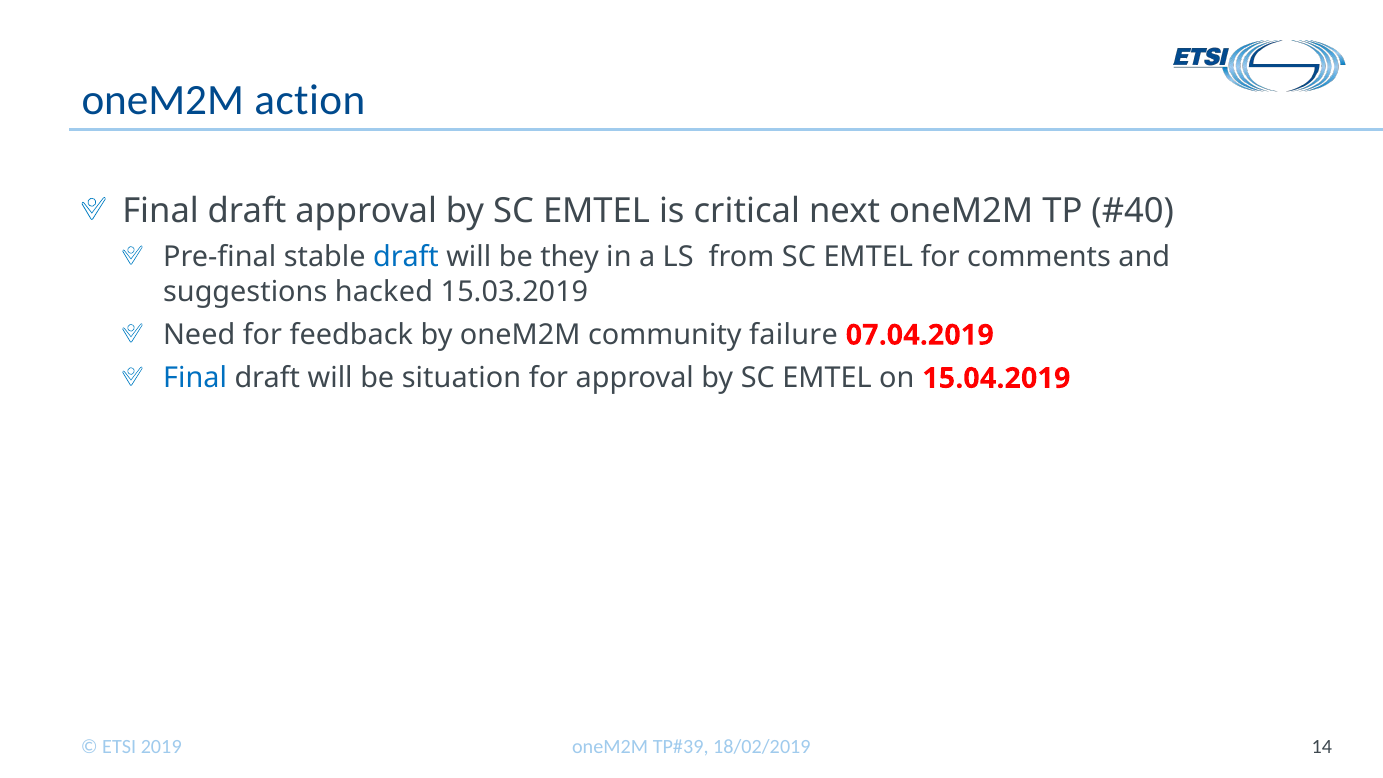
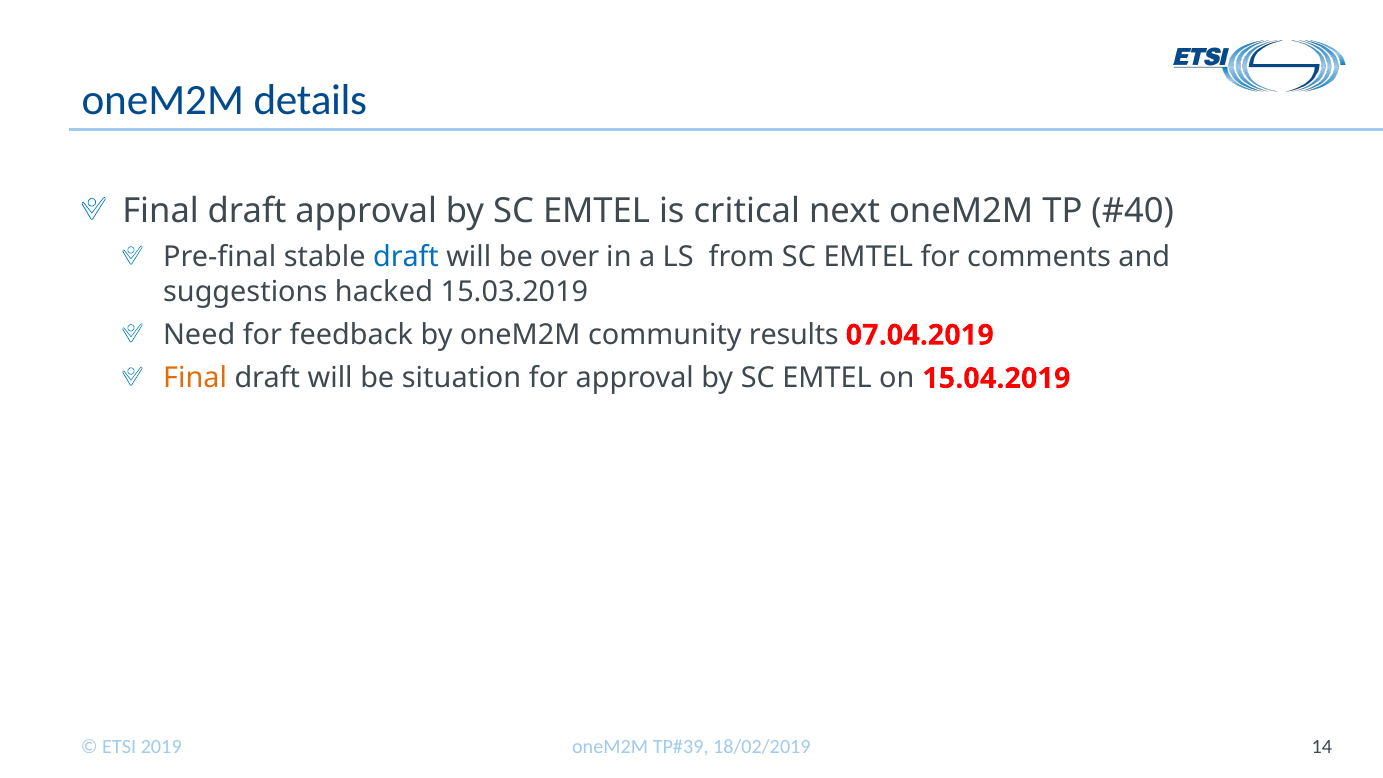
action: action -> details (310, 100)
they: they -> over (570, 257)
failure: failure -> results (794, 335)
Final colour: blue -> orange (195, 378)
